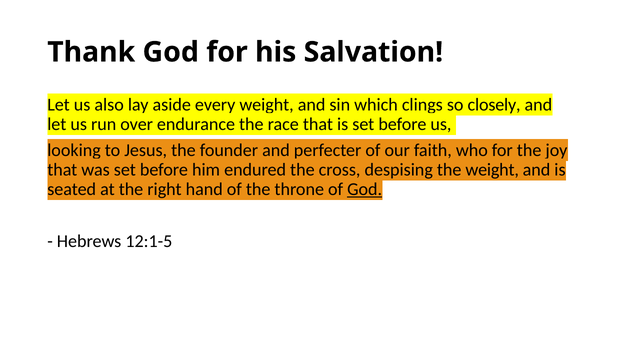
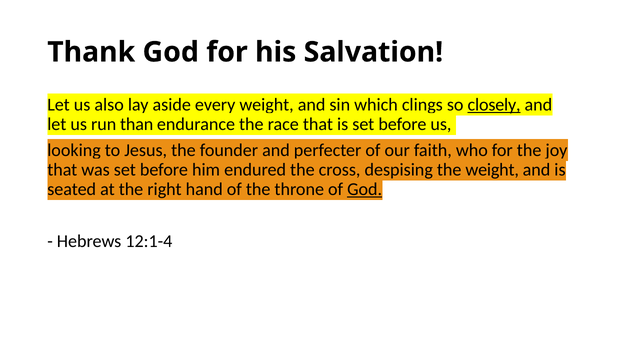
closely underline: none -> present (494, 105)
over: over -> than (137, 124)
12:1-5: 12:1-5 -> 12:1-4 (149, 241)
